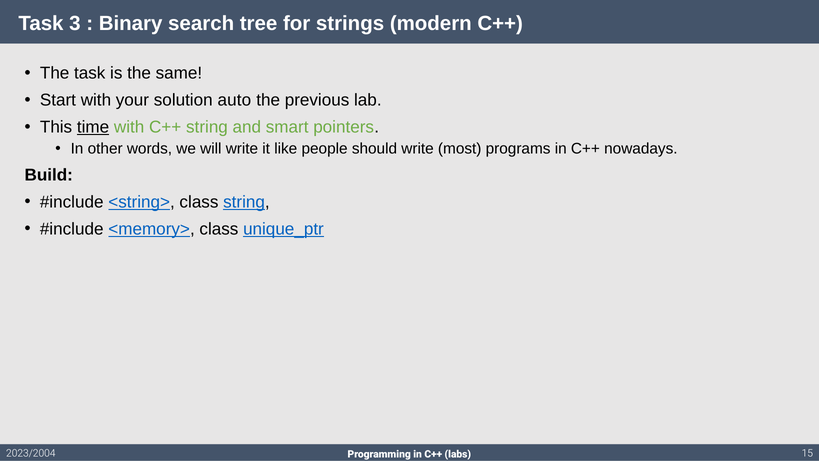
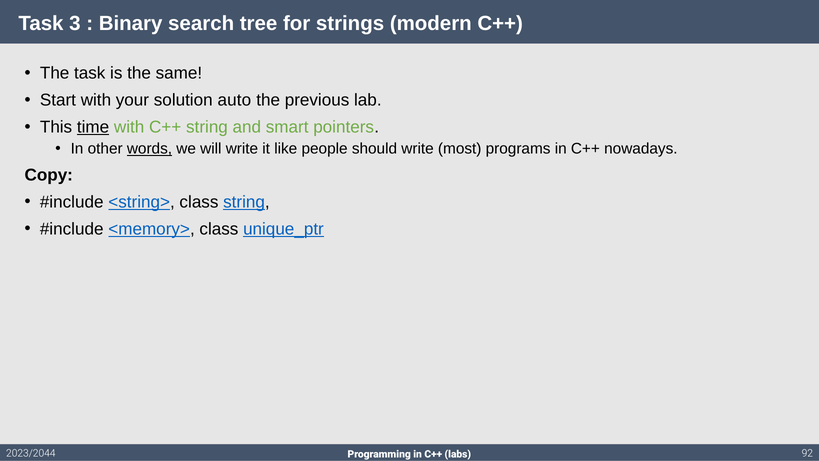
words underline: none -> present (149, 149)
Build: Build -> Copy (49, 175)
2023/2004: 2023/2004 -> 2023/2044 (31, 453)
15: 15 -> 92 (807, 453)
